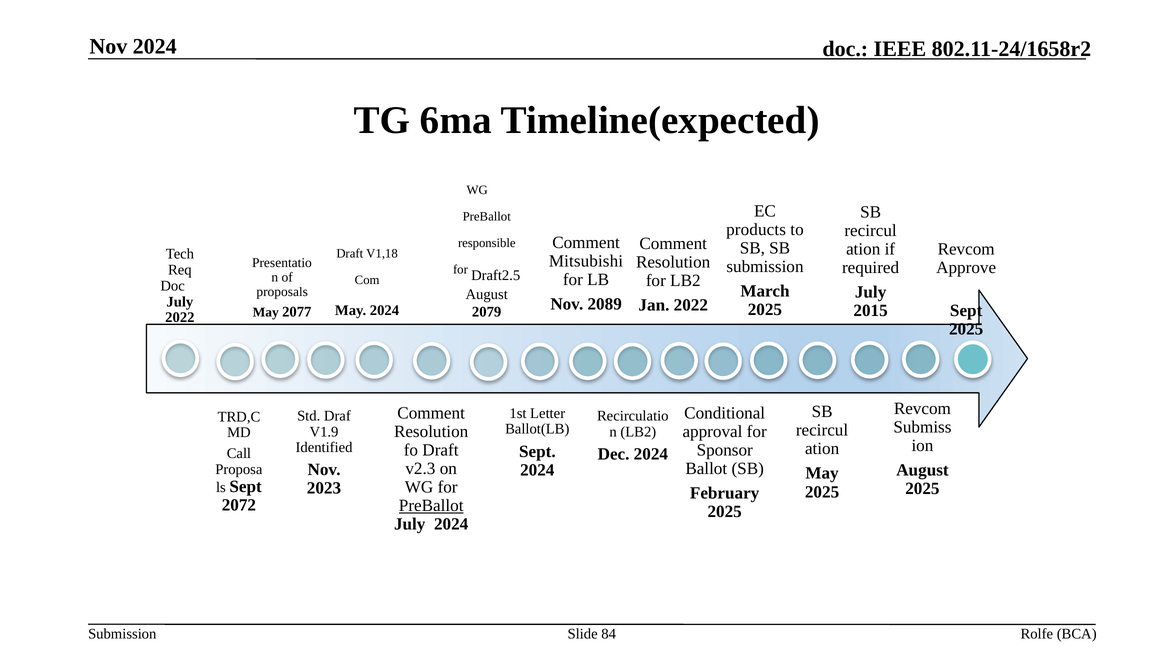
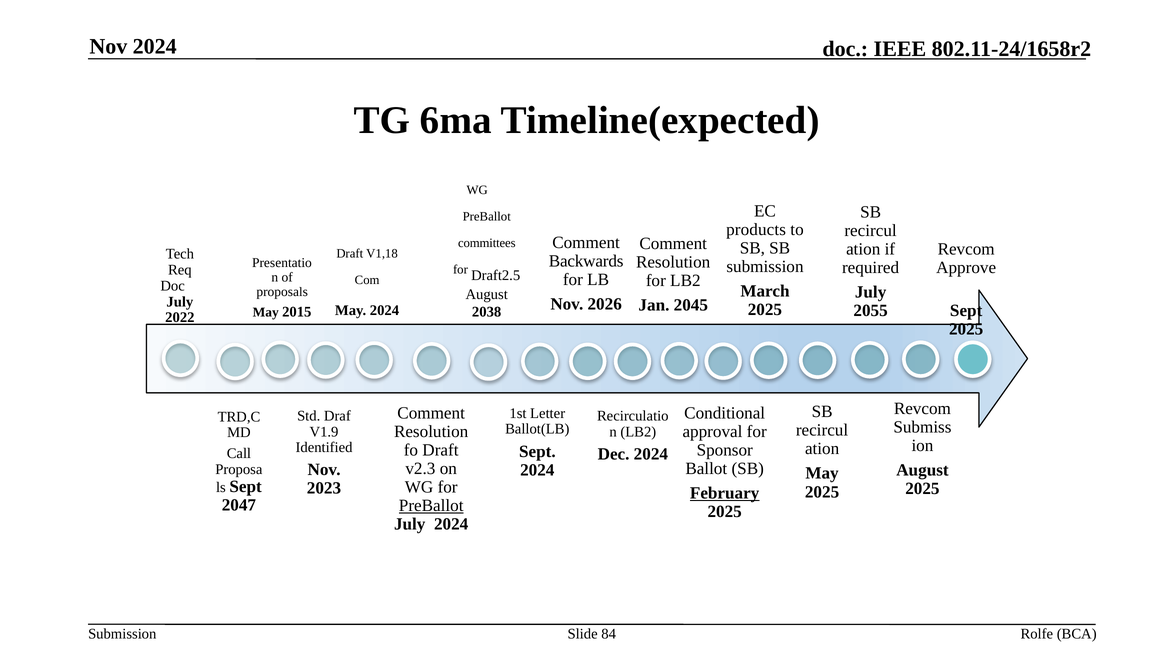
responsible: responsible -> committees (487, 243)
Mitsubishi: Mitsubishi -> Backwards (586, 261)
2089: 2089 -> 2026 (605, 304)
Jan 2022: 2022 -> 2045 (691, 305)
2015: 2015 -> 2055 (871, 310)
2079: 2079 -> 2038 (487, 312)
2077: 2077 -> 2015 (297, 311)
February underline: none -> present (725, 493)
2072: 2072 -> 2047 (239, 505)
